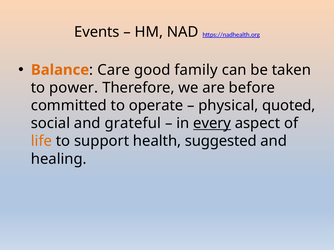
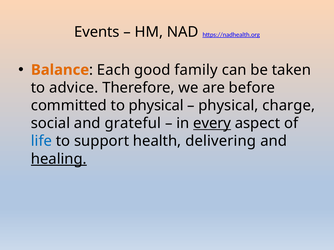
Care: Care -> Each (114, 70)
power: power -> advice (74, 88)
to operate: operate -> physical (156, 106)
quoted: quoted -> charge (289, 106)
life colour: orange -> blue (41, 141)
suggested: suggested -> delivering (221, 141)
healing underline: none -> present (59, 159)
